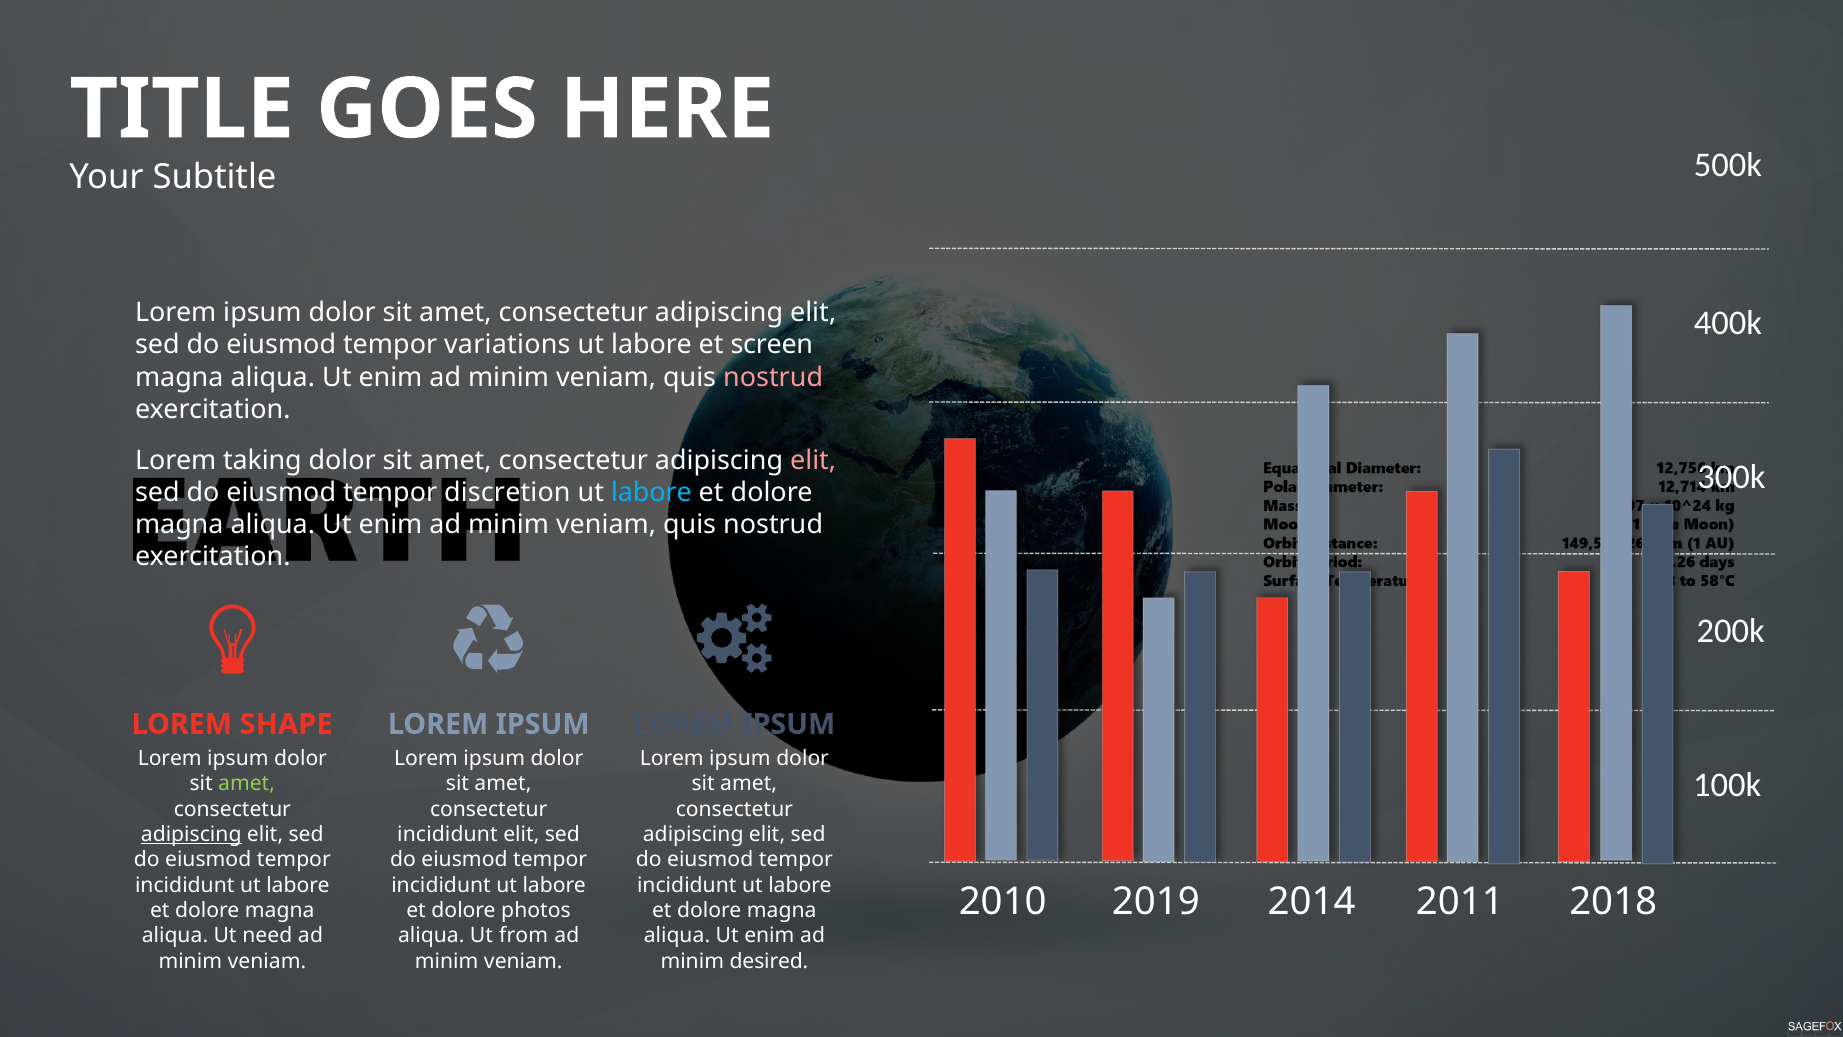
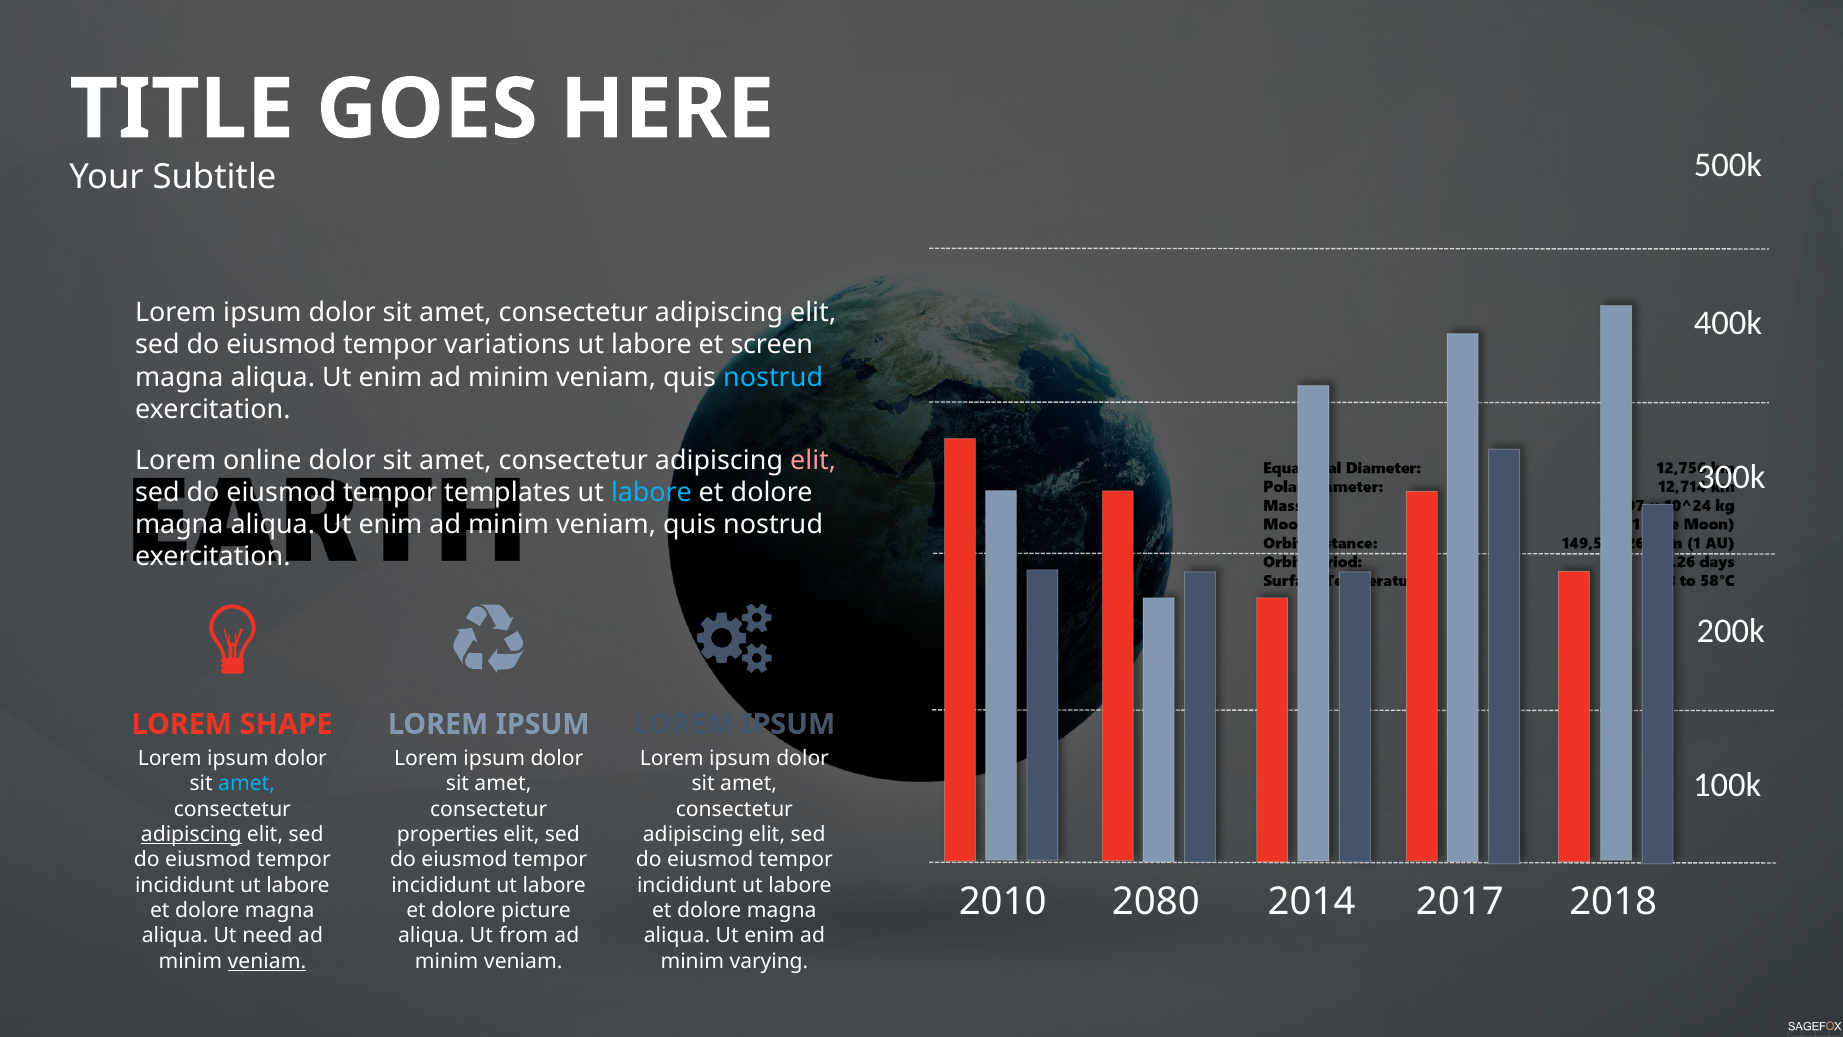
nostrud colour: pink -> light blue (773, 377)
taking: taking -> online (262, 460)
discretion: discretion -> templates (507, 492)
amet colour: light green -> light blue (247, 783)
incididunt: incididunt -> properties (448, 834)
2019: 2019 -> 2080 (1156, 902)
2011: 2011 -> 2017 (1460, 902)
photos: photos -> picture (536, 910)
veniam underline: none -> present (267, 961)
desired: desired -> varying (769, 961)
